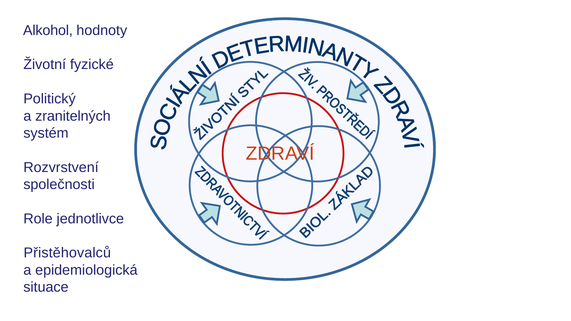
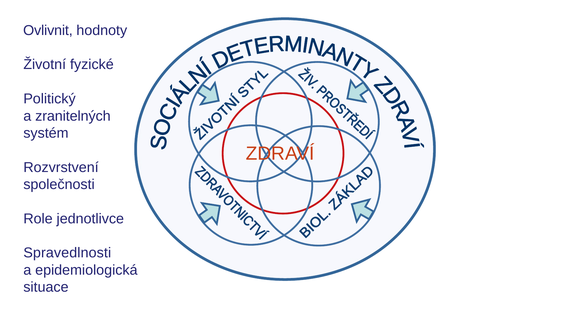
Alkohol: Alkohol -> Ovlivnit (48, 30)
Přistěhovalců: Přistěhovalců -> Spravedlnosti (67, 253)
